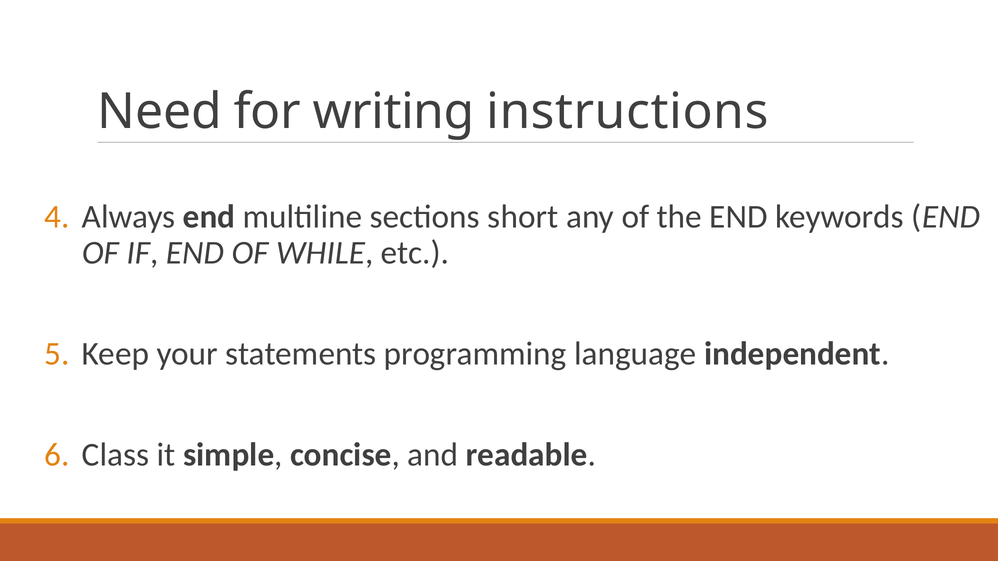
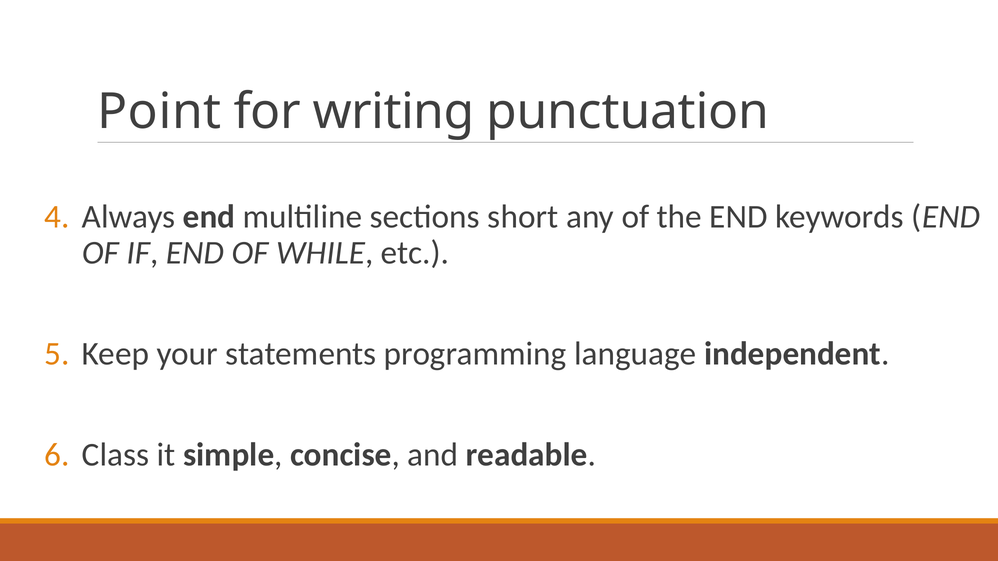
Need: Need -> Point (159, 112)
instructions: instructions -> punctuation (628, 112)
